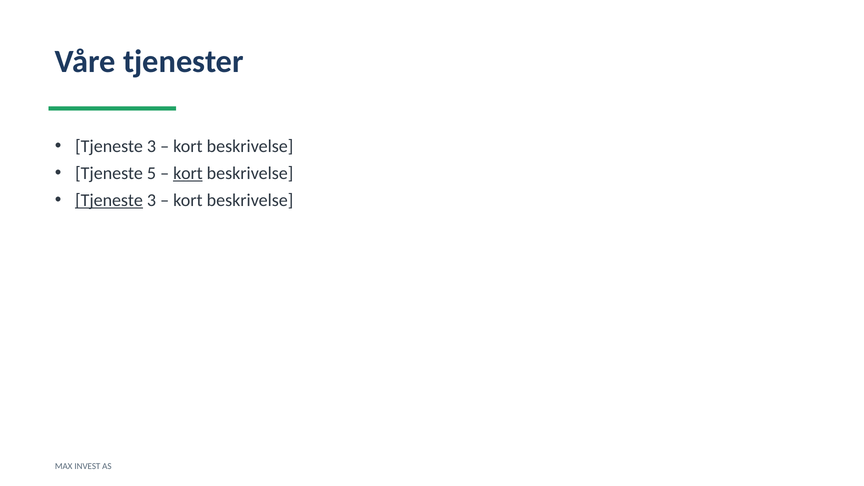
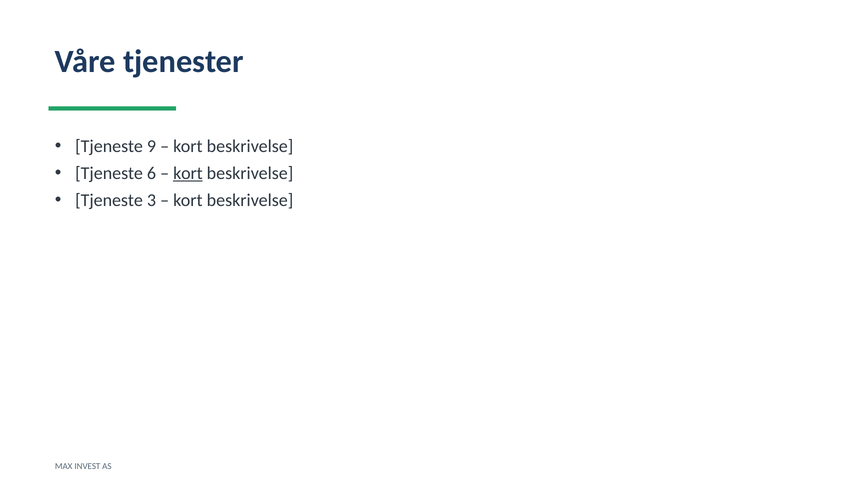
3: 3 -> 9 (151, 146)
5: 5 -> 6 (151, 173)
Tjeneste underline: present -> none (109, 200)
